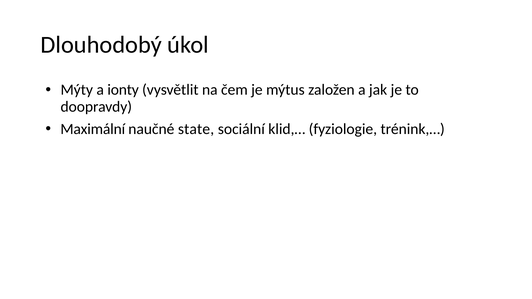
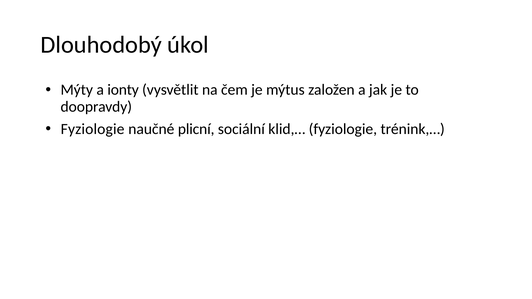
Maximální: Maximální -> Fyziologie (93, 129)
state: state -> plicní (196, 129)
